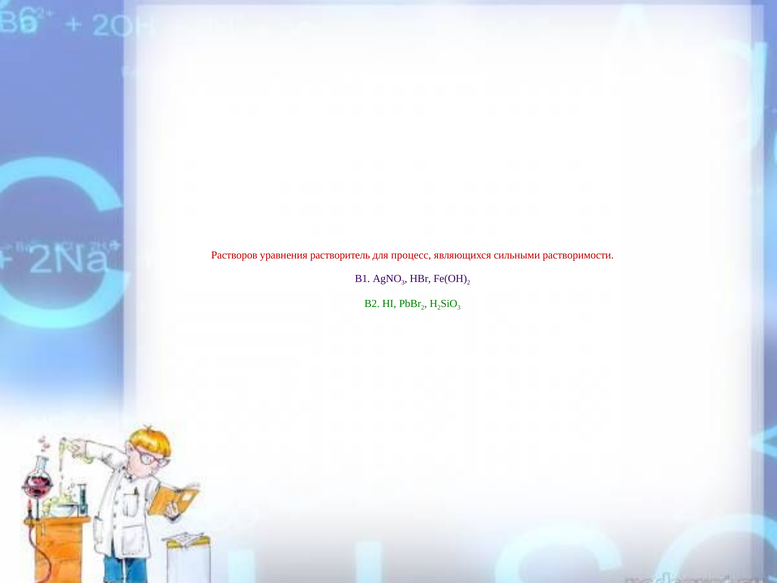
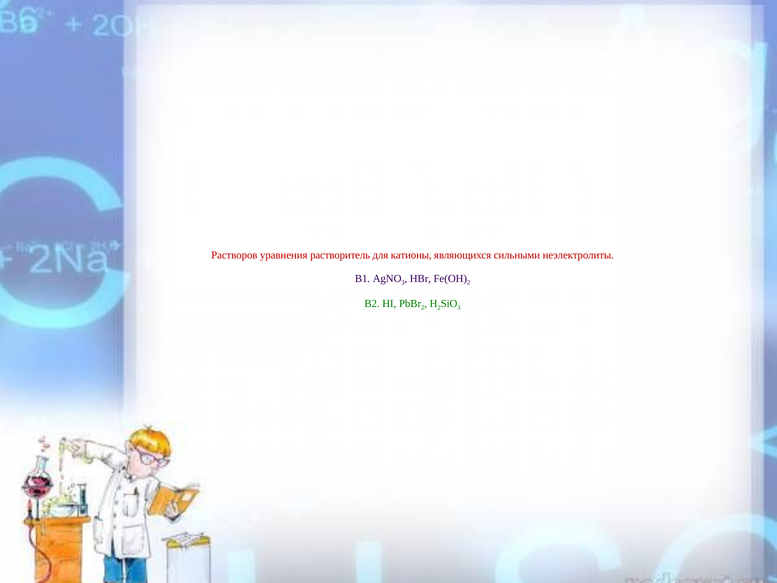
процесс: процесс -> катионы (411, 255)
растворимости: растворимости -> неэлектролиты (578, 255)
